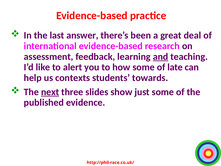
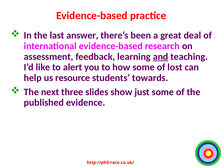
late: late -> lost (175, 67)
contexts: contexts -> resource (73, 78)
next underline: present -> none (50, 92)
